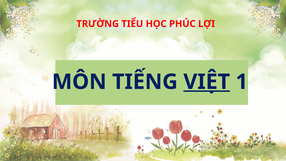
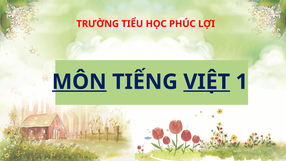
MÔN underline: none -> present (79, 82)
